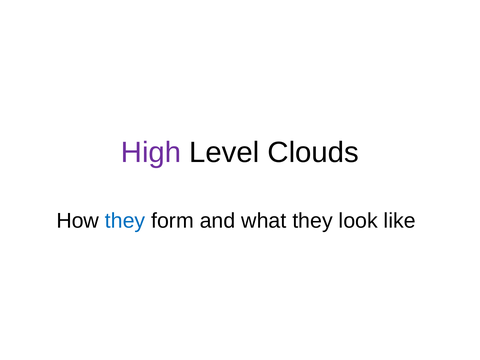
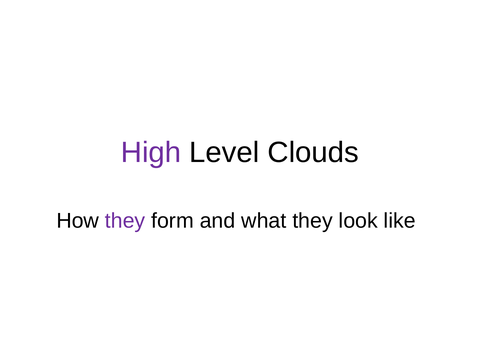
they colour: blue -> purple (125, 221)
